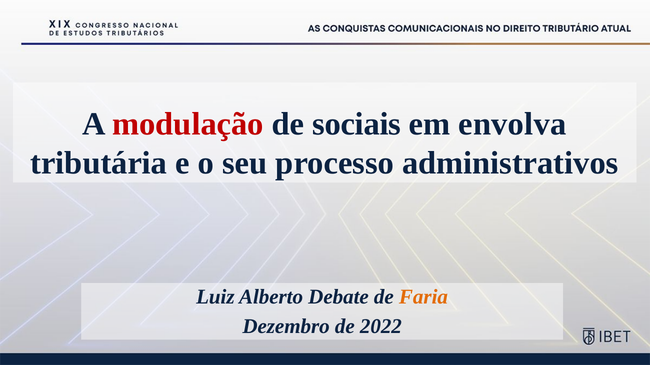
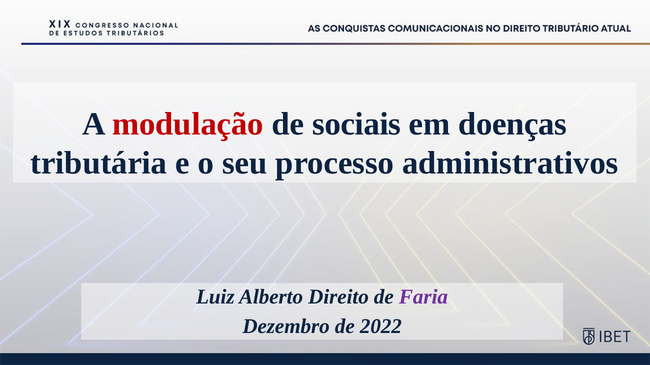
envolva: envolva -> doenças (513, 124)
Debate: Debate -> Direito (338, 297)
Faria colour: orange -> purple (423, 297)
